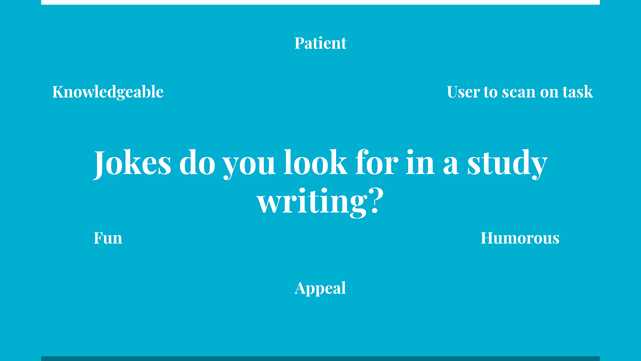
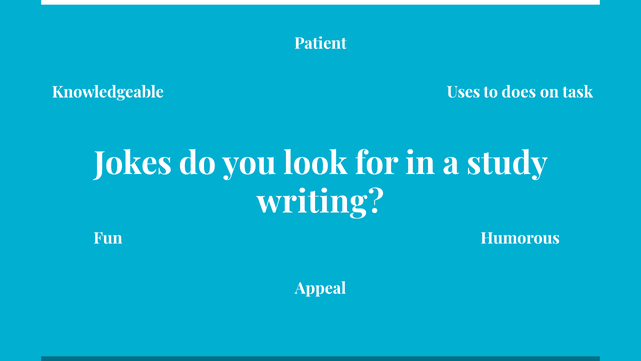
User: User -> Uses (463, 92)
scan: scan -> does (519, 92)
